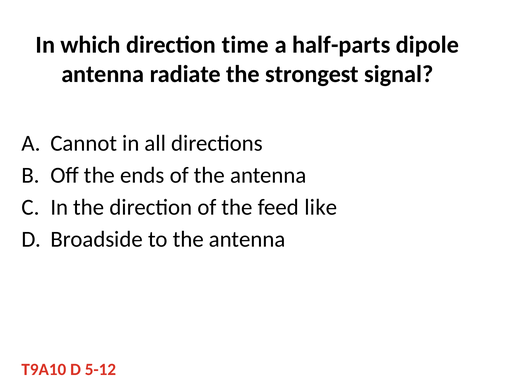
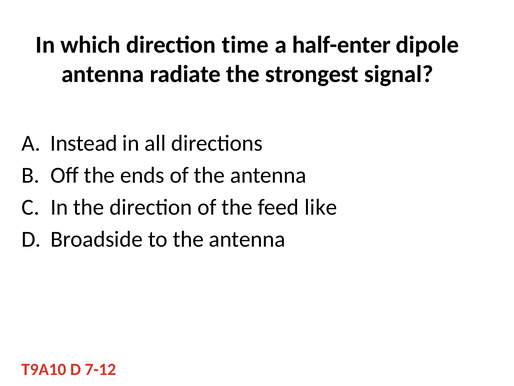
half-parts: half-parts -> half-enter (341, 45)
Cannot: Cannot -> Instead (84, 143)
5-12: 5-12 -> 7-12 (100, 369)
